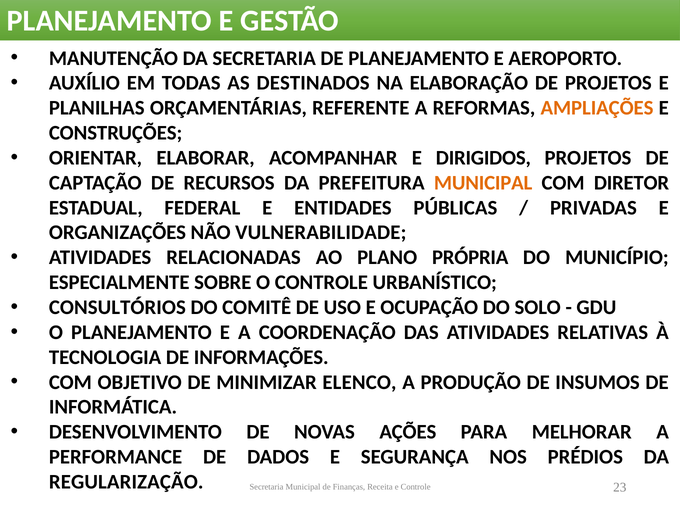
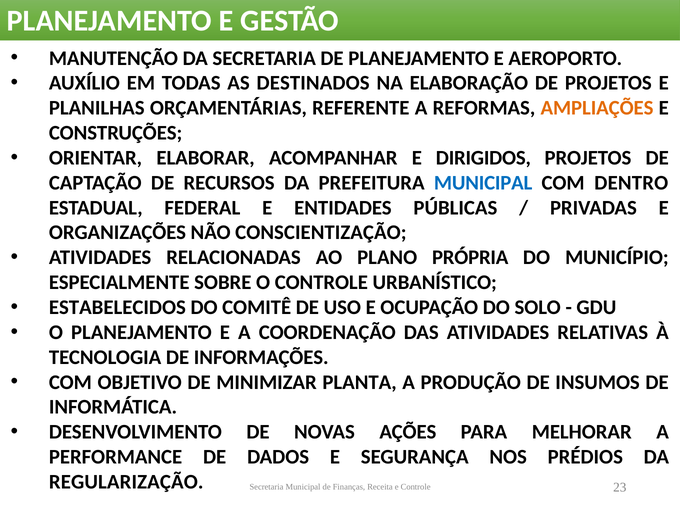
MUNICIPAL colour: orange -> blue (483, 183)
DIRETOR: DIRETOR -> DENTRO (631, 183)
VULNERABILIDADE: VULNERABILIDADE -> CONSCIENTIZAÇÃO (321, 233)
CONSULTÓRIOS: CONSULTÓRIOS -> ESTABELECIDOS (117, 307)
ELENCO: ELENCO -> PLANTA (360, 382)
